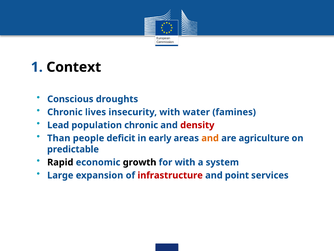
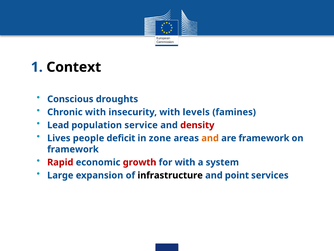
Chronic lives: lives -> with (95, 112)
water: water -> levels (196, 112)
population chronic: chronic -> service (141, 125)
Than: Than -> Lives (59, 138)
early: early -> zone (160, 138)
are agriculture: agriculture -> framework (264, 138)
predictable: predictable -> framework (73, 149)
Rapid colour: black -> red (60, 162)
growth colour: black -> red (140, 162)
infrastructure colour: red -> black (170, 175)
